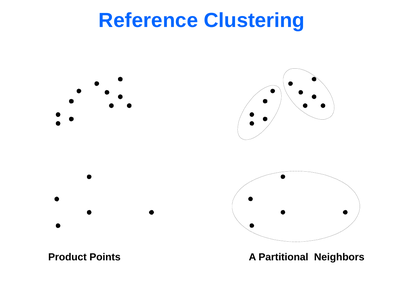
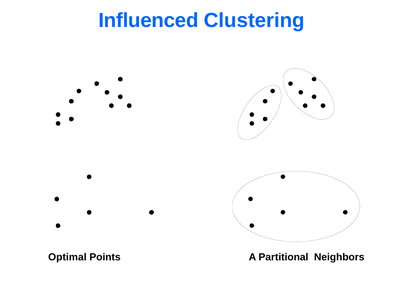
Reference: Reference -> Influenced (149, 21)
Product: Product -> Optimal (67, 257)
